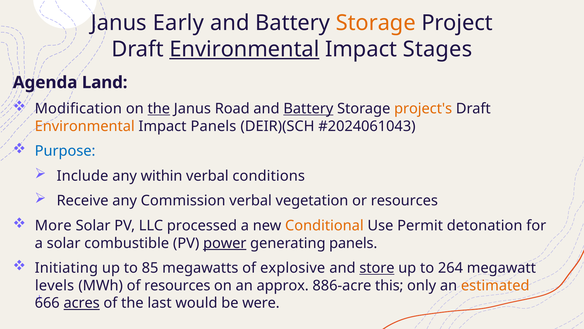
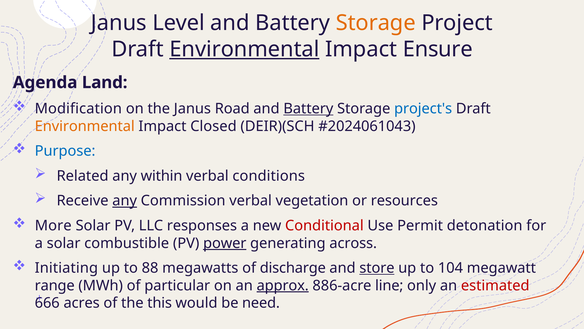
Early: Early -> Level (179, 23)
Stages: Stages -> Ensure (438, 49)
the underline: present -> none (159, 109)
project's colour: orange -> blue (423, 109)
Impact Panels: Panels -> Closed (213, 126)
Include: Include -> Related (83, 176)
any underline: none -> present (125, 200)
processed: processed -> responses (202, 225)
Conditional colour: orange -> red (324, 225)
generating panels: panels -> across (353, 243)
85: 85 -> 88 (150, 268)
explosive: explosive -> discharge (293, 268)
264: 264 -> 104 (450, 268)
levels: levels -> range (55, 285)
of resources: resources -> particular (177, 285)
approx underline: none -> present (283, 285)
this: this -> line (389, 285)
estimated colour: orange -> red (495, 285)
acres underline: present -> none (82, 303)
last: last -> this (160, 303)
were: were -> need (261, 303)
